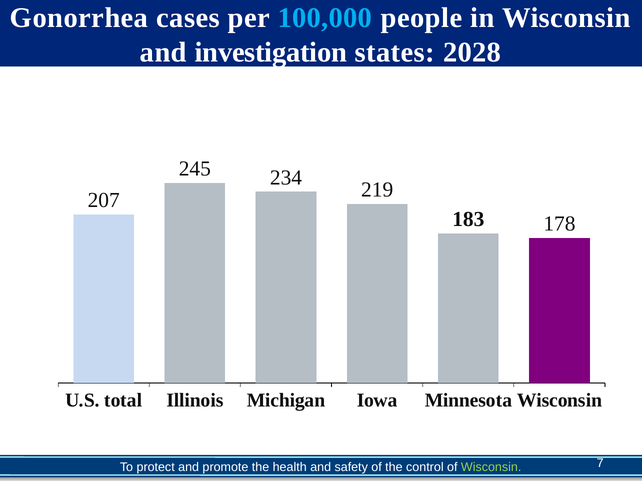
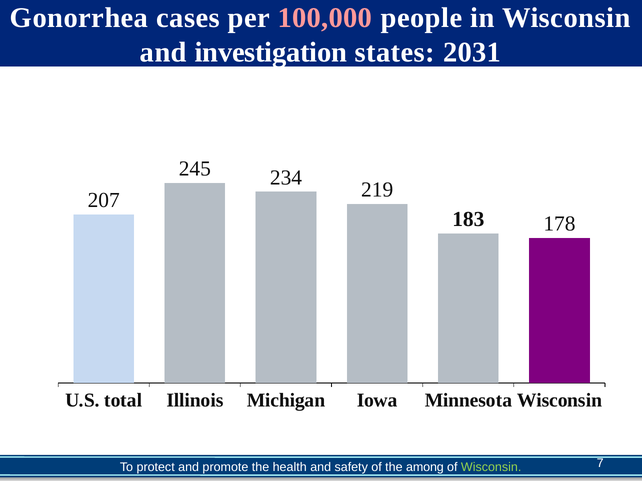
100,000 colour: light blue -> pink (325, 18)
2028: 2028 -> 2031 (472, 52)
control: control -> among (425, 467)
